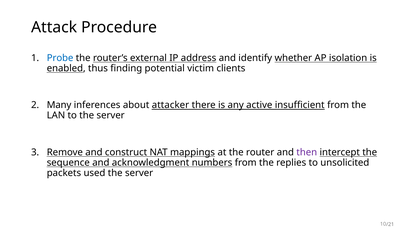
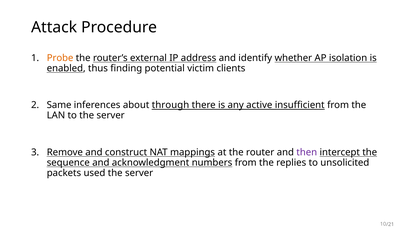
Probe colour: blue -> orange (60, 58)
Many: Many -> Same (59, 105)
attacker: attacker -> through (170, 105)
